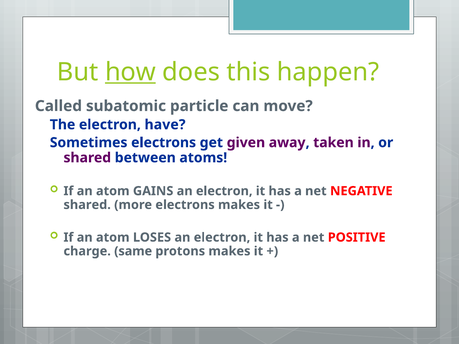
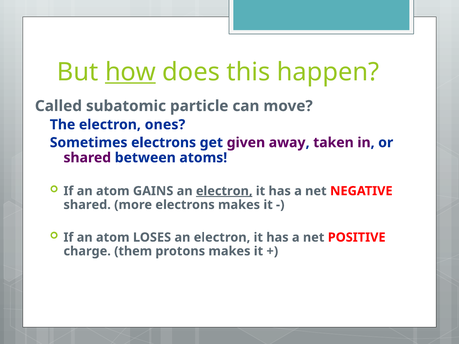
have: have -> ones (165, 125)
electron underline: none -> present (224, 191)
same: same -> them (133, 251)
